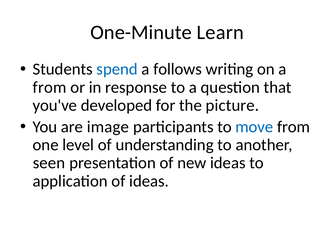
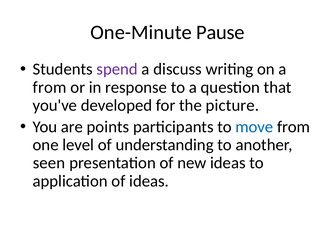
Learn: Learn -> Pause (220, 32)
spend colour: blue -> purple (117, 69)
follows: follows -> discuss (178, 69)
image: image -> points (108, 127)
